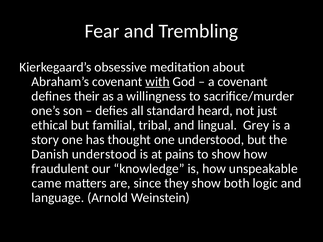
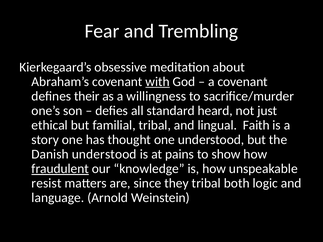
Grey: Grey -> Faith (256, 125)
fraudulent underline: none -> present (60, 169)
came: came -> resist (47, 183)
they show: show -> tribal (206, 183)
